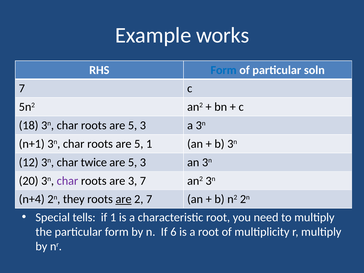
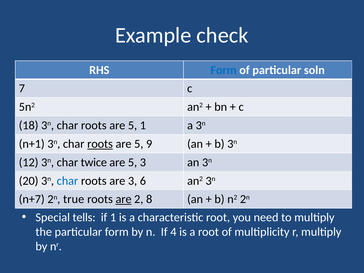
works: works -> check (222, 35)
roots are 5 3: 3 -> 1 (143, 125)
roots underline: none -> present (100, 144)
5 1: 1 -> 9 (149, 144)
char colour: purple -> blue (67, 181)
3 7: 7 -> 6 (143, 181)
n+4: n+4 -> n+7 (32, 199)
they: they -> true (74, 199)
2 7: 7 -> 8 (149, 199)
6: 6 -> 4 (173, 232)
